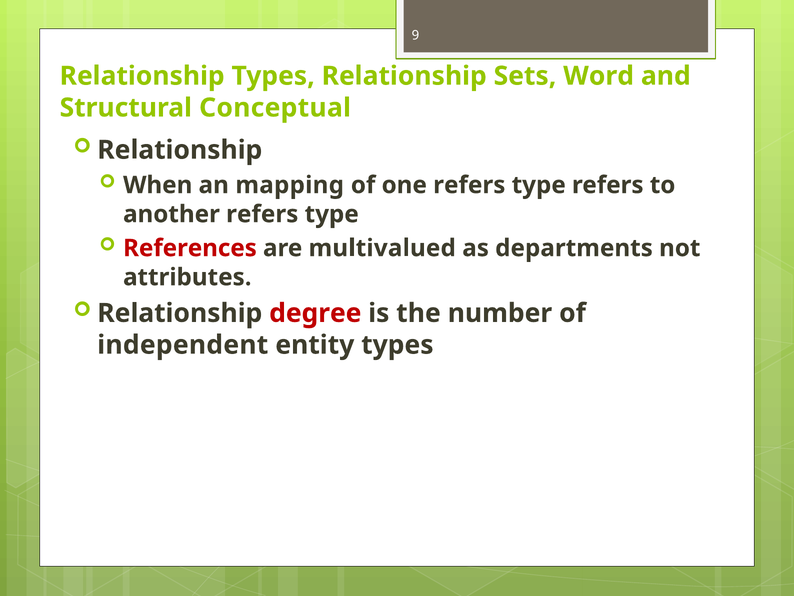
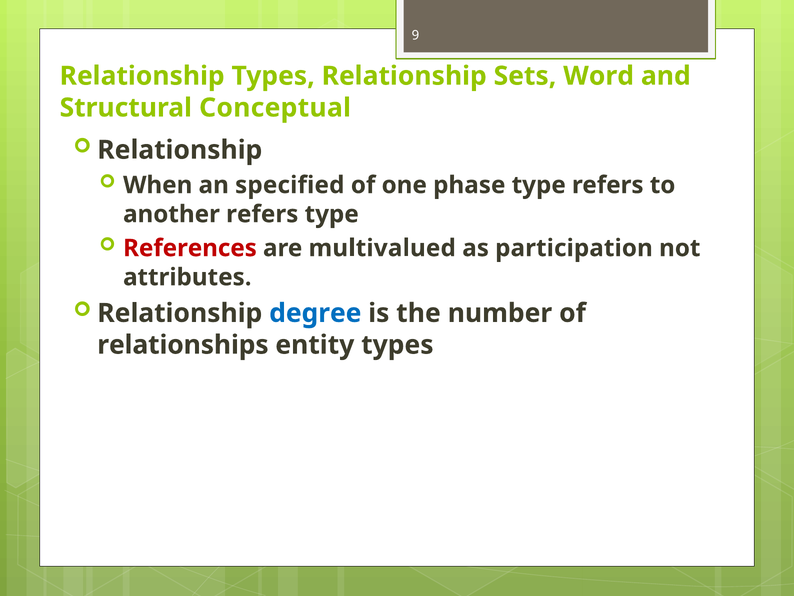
mapping: mapping -> specified (290, 185)
one refers: refers -> phase (469, 185)
departments: departments -> participation (574, 248)
degree colour: red -> blue (315, 313)
independent: independent -> relationships (183, 345)
